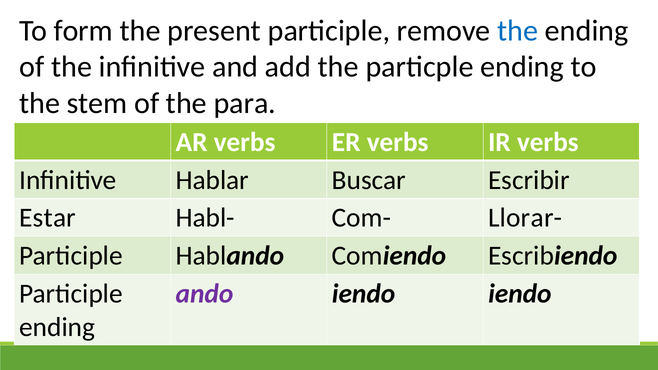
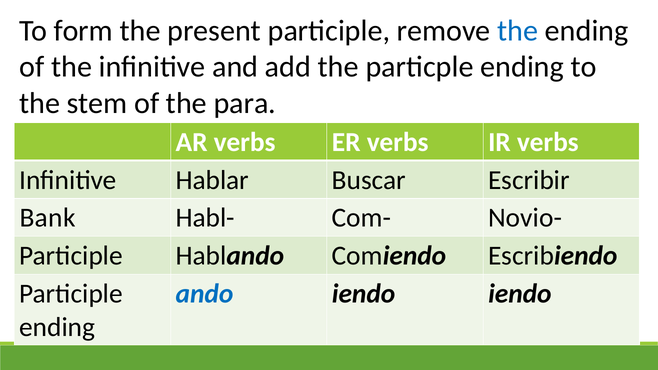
Estar: Estar -> Bank (48, 218)
Llorar-: Llorar- -> Novio- (525, 218)
ando colour: purple -> blue (204, 294)
